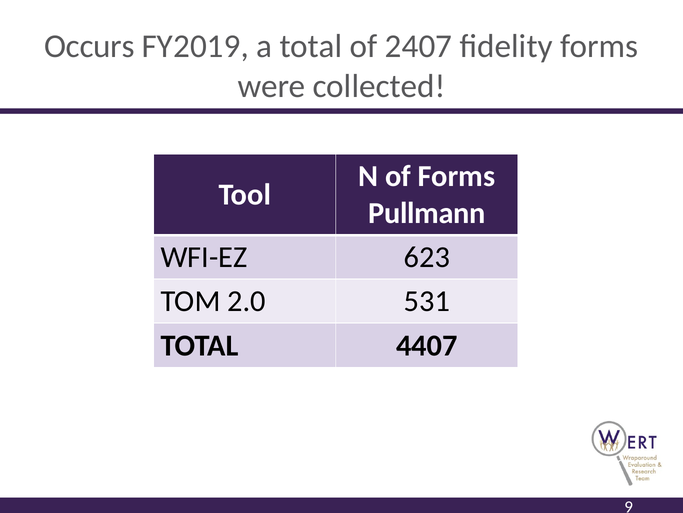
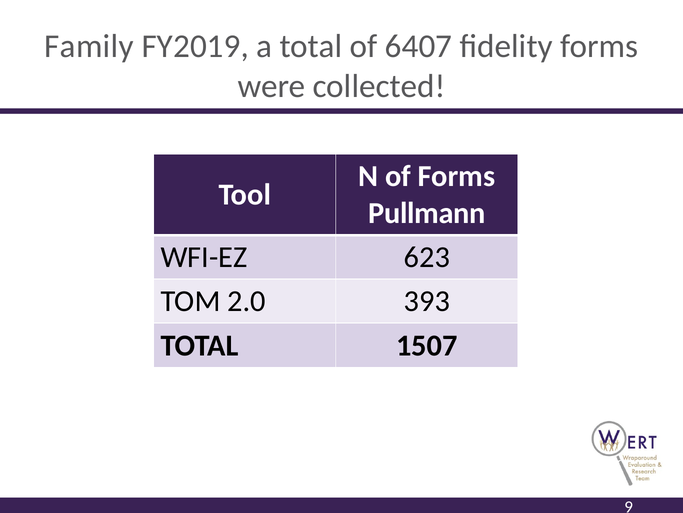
Occurs: Occurs -> Family (89, 46)
2407: 2407 -> 6407 (419, 46)
531: 531 -> 393 (427, 301)
4407: 4407 -> 1507 (427, 345)
